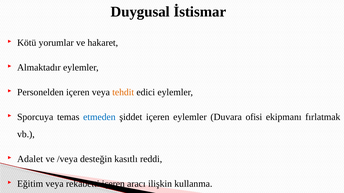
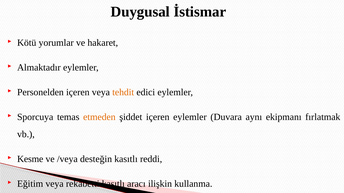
etmeden colour: blue -> orange (99, 117)
ofisi: ofisi -> aynı (254, 117)
Adalet: Adalet -> Kesme (30, 159)
rekabetti içeren: içeren -> kasıtlı (113, 184)
